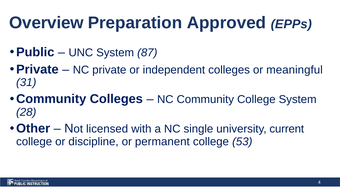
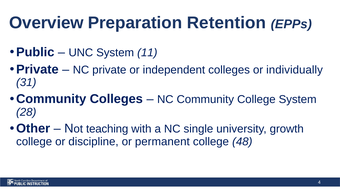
Approved: Approved -> Retention (226, 23)
87: 87 -> 11 (147, 53)
meaningful: meaningful -> individually (295, 70)
licensed: licensed -> teaching (107, 129)
current: current -> growth (287, 129)
53: 53 -> 48 (242, 142)
